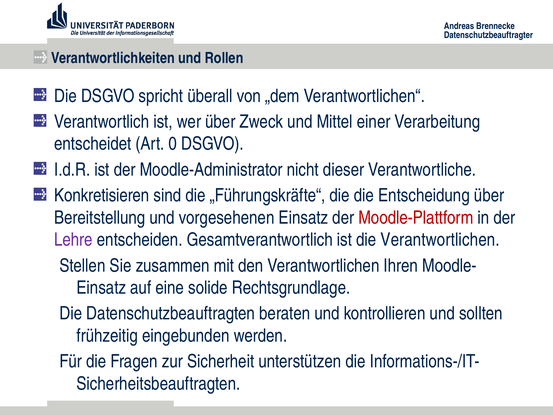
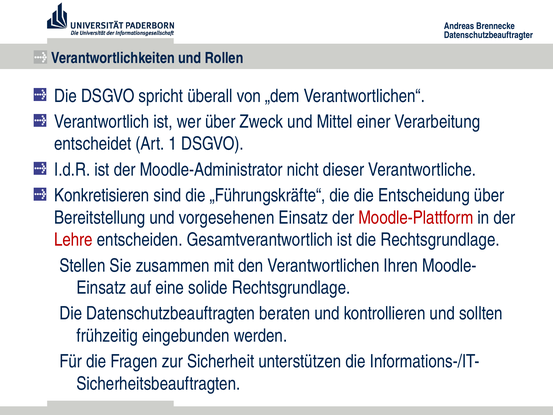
0: 0 -> 1 (173, 144)
Lehre colour: purple -> red (73, 240)
die Verantwortlichen: Verantwortlichen -> Rechtsgrundlage (440, 240)
